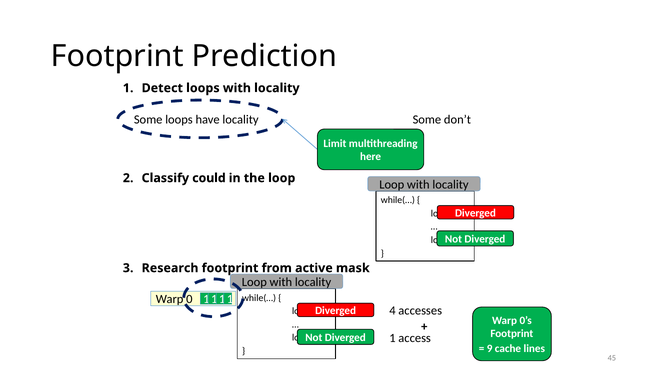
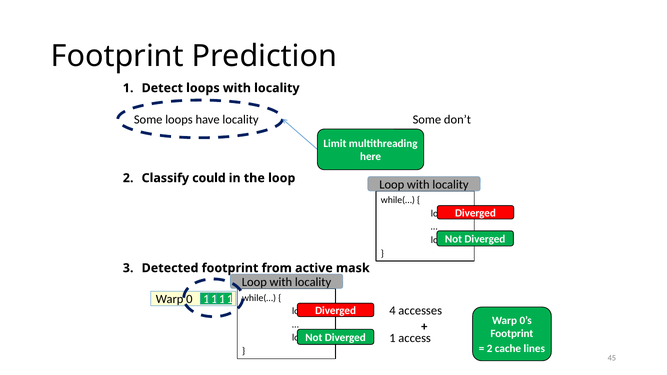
Research: Research -> Detected (170, 268)
9: 9 -> 2 (490, 349)
